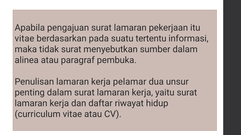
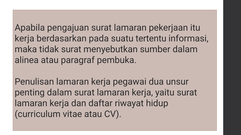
vitae: vitae -> kerja (24, 39)
pelamar: pelamar -> pegawai (130, 82)
